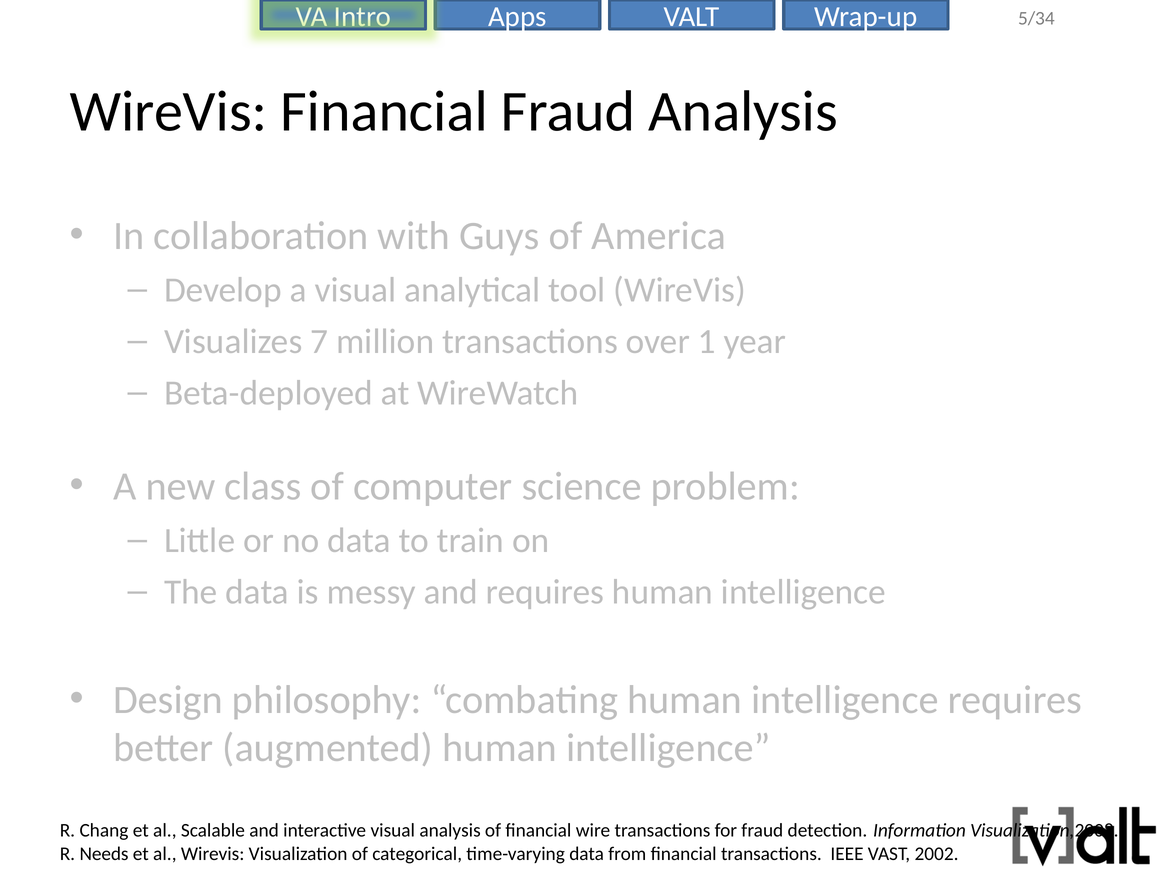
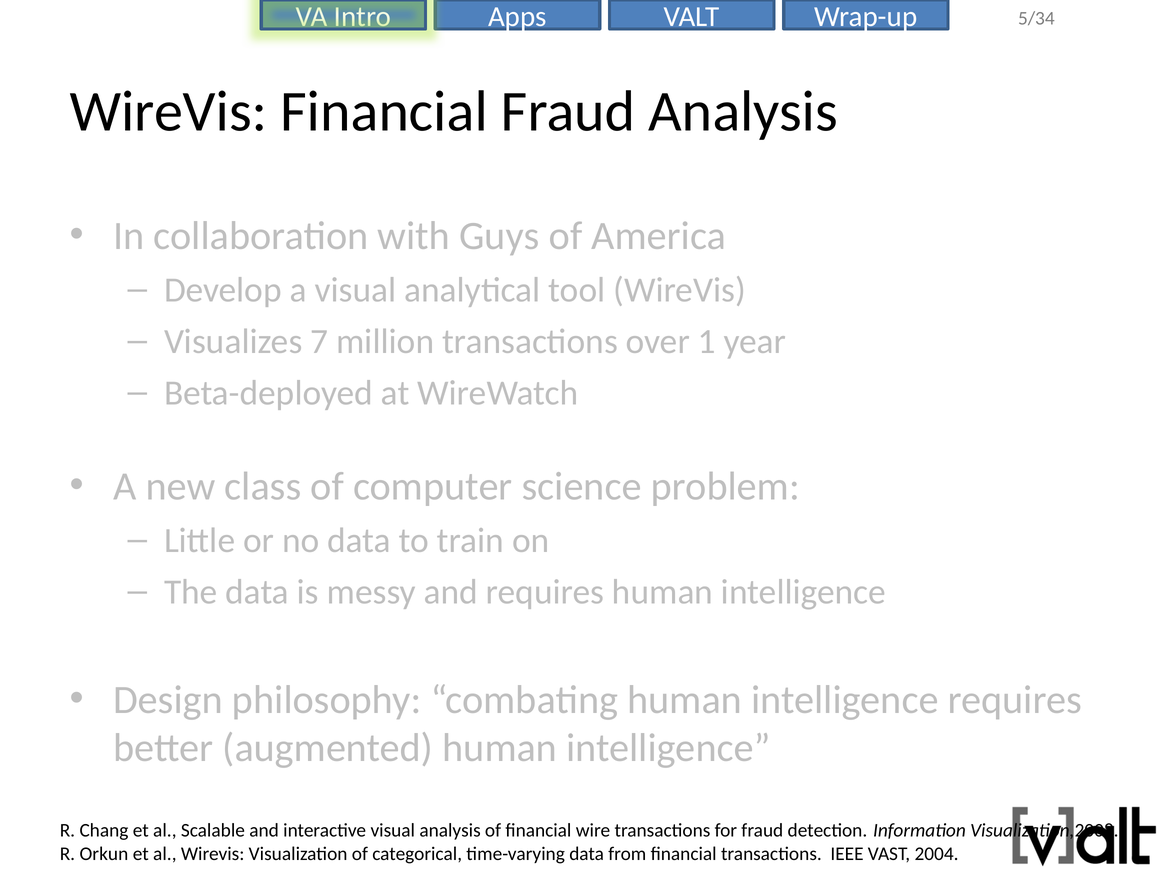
Needs: Needs -> Orkun (104, 855)
2002: 2002 -> 2004 (937, 855)
